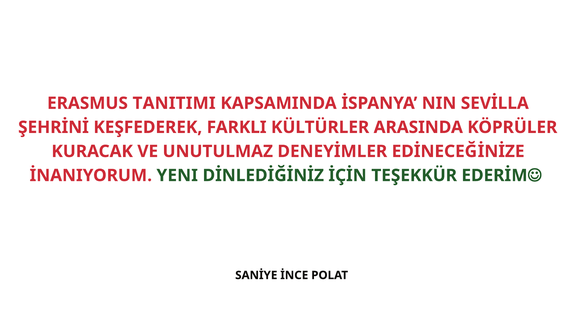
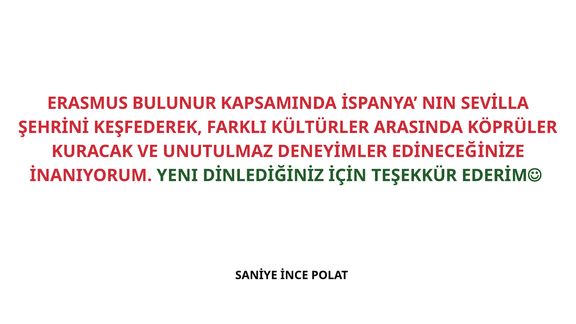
TANITIMI: TANITIMI -> BULUNUR (174, 103)
